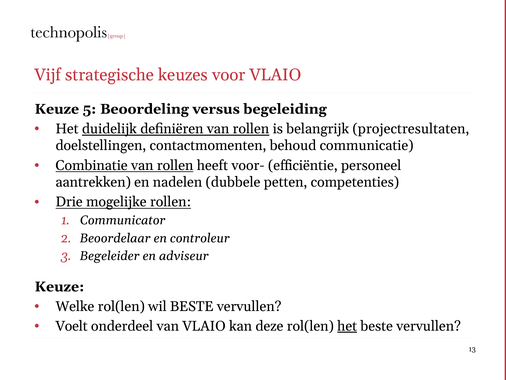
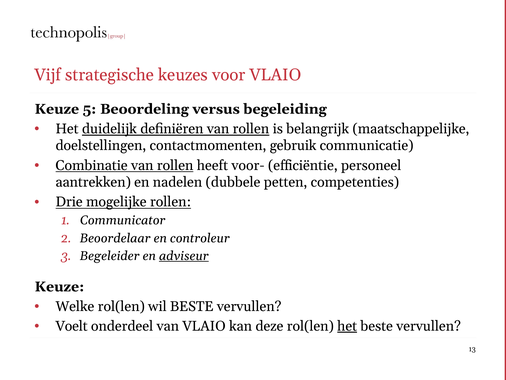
projectresultaten: projectresultaten -> maatschappelijke (411, 129)
behoud: behoud -> gebruik (293, 145)
adviseur underline: none -> present (184, 256)
